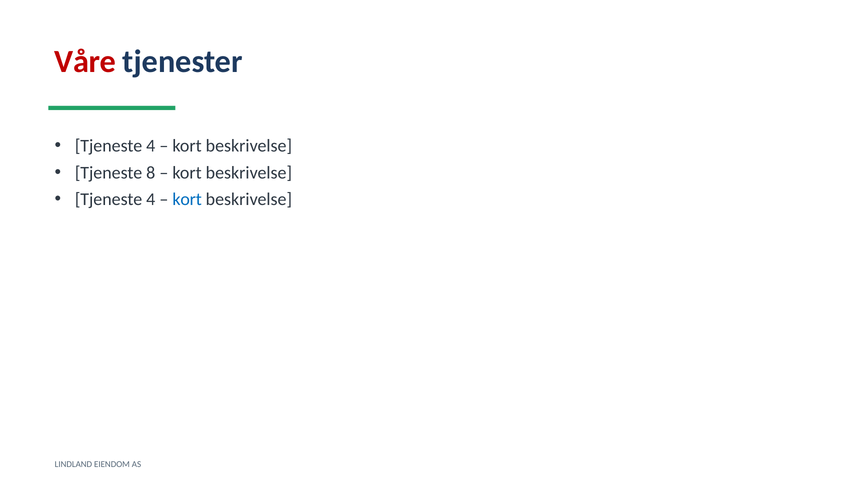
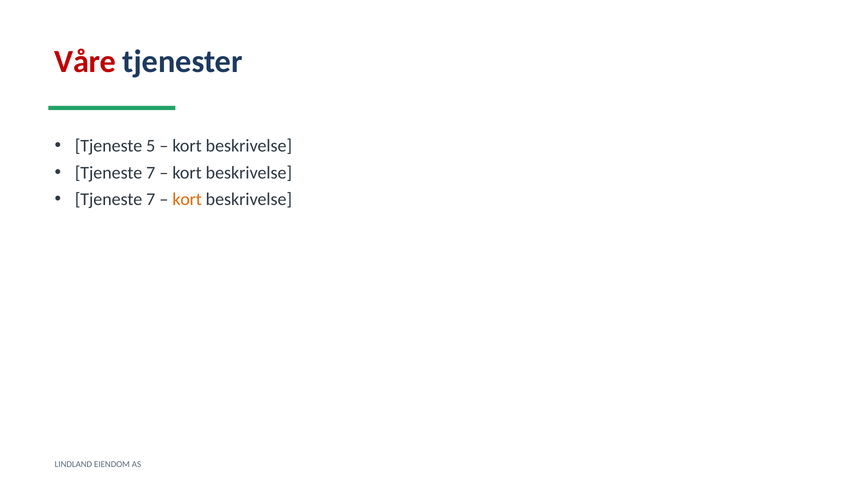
4: 4 -> 5 (151, 146)
8: 8 -> 7 (151, 173)
4: 4 -> 7 (151, 199)
kort colour: blue -> orange (187, 199)
